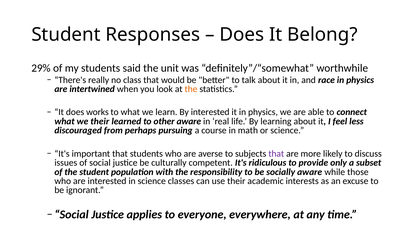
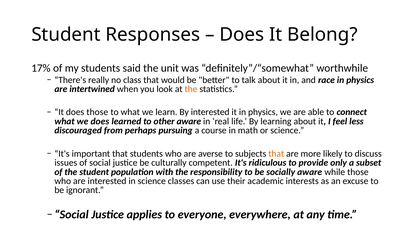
29%: 29% -> 17% (41, 68)
does works: works -> those (97, 112)
we their: their -> does (100, 121)
that colour: purple -> orange (276, 154)
